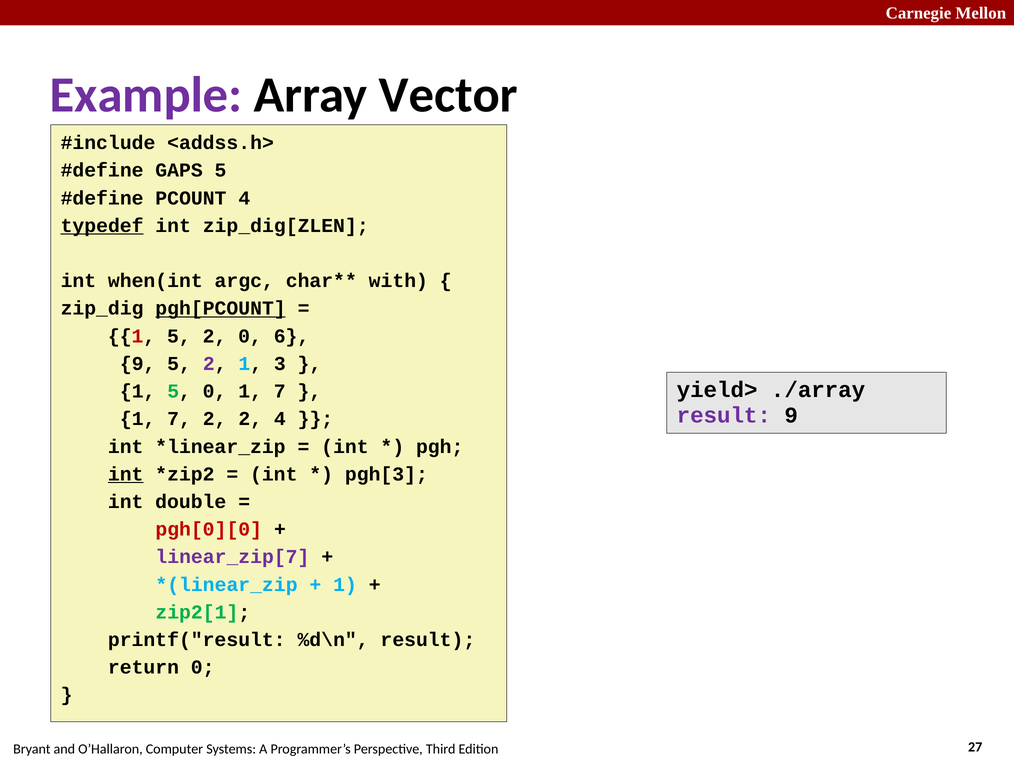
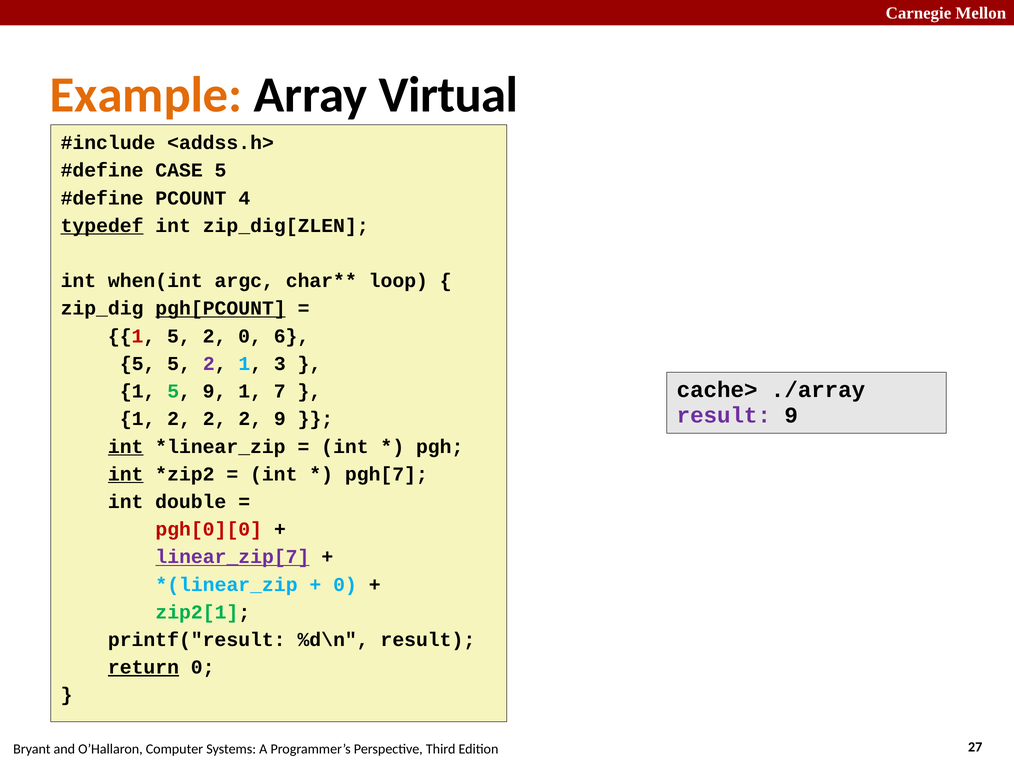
Example colour: purple -> orange (146, 95)
Vector: Vector -> Virtual (448, 95)
GAPS: GAPS -> CASE (179, 171)
with: with -> loop (398, 281)
9: 9 -> 5 (138, 364)
yield>: yield> -> cache> (717, 390)
5 0: 0 -> 9 (215, 392)
7: 7 -> 2 (179, 419)
2 4: 4 -> 9 (280, 419)
int underline: none -> present (126, 447)
pgh[3: pgh[3 -> pgh[7 (386, 474)
linear_zip[7 underline: none -> present (232, 557)
1: 1 -> 0 (345, 585)
return underline: none -> present (143, 668)
